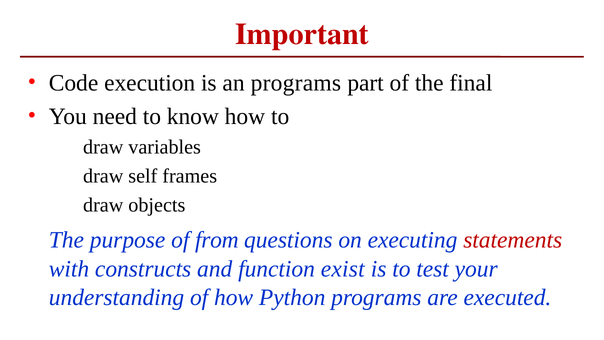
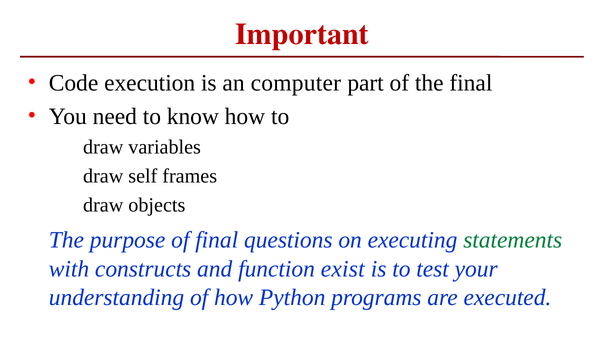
an programs: programs -> computer (296, 83)
of from: from -> final (217, 240)
statements colour: red -> green (513, 240)
